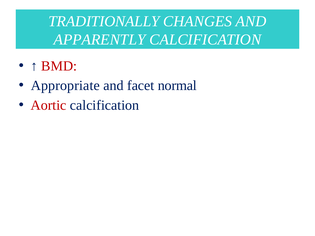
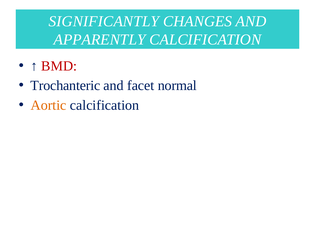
TRADITIONALLY: TRADITIONALLY -> SIGNIFICANTLY (104, 21)
Appropriate: Appropriate -> Trochanteric (65, 86)
Aortic colour: red -> orange (49, 105)
